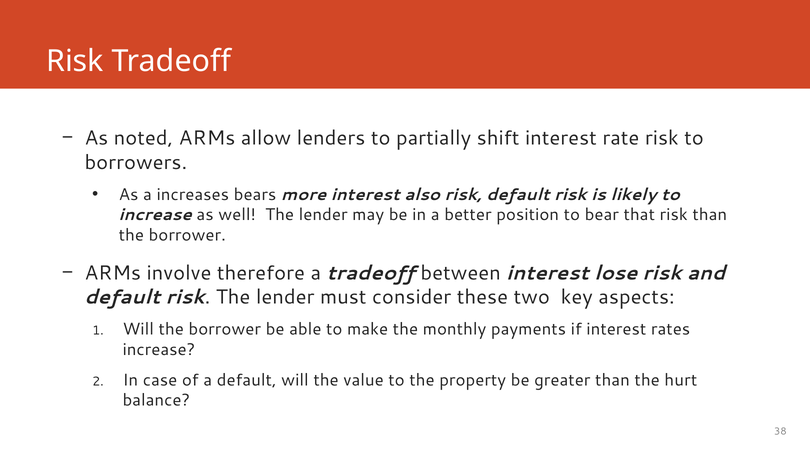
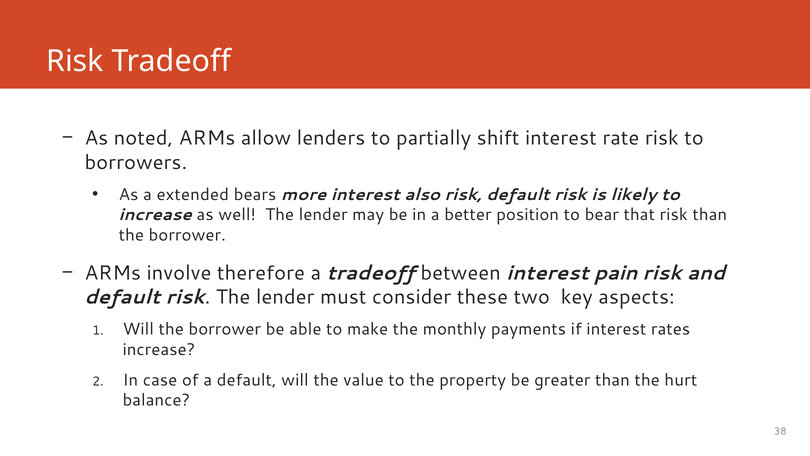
increases: increases -> extended (193, 194)
lose: lose -> pain (616, 273)
